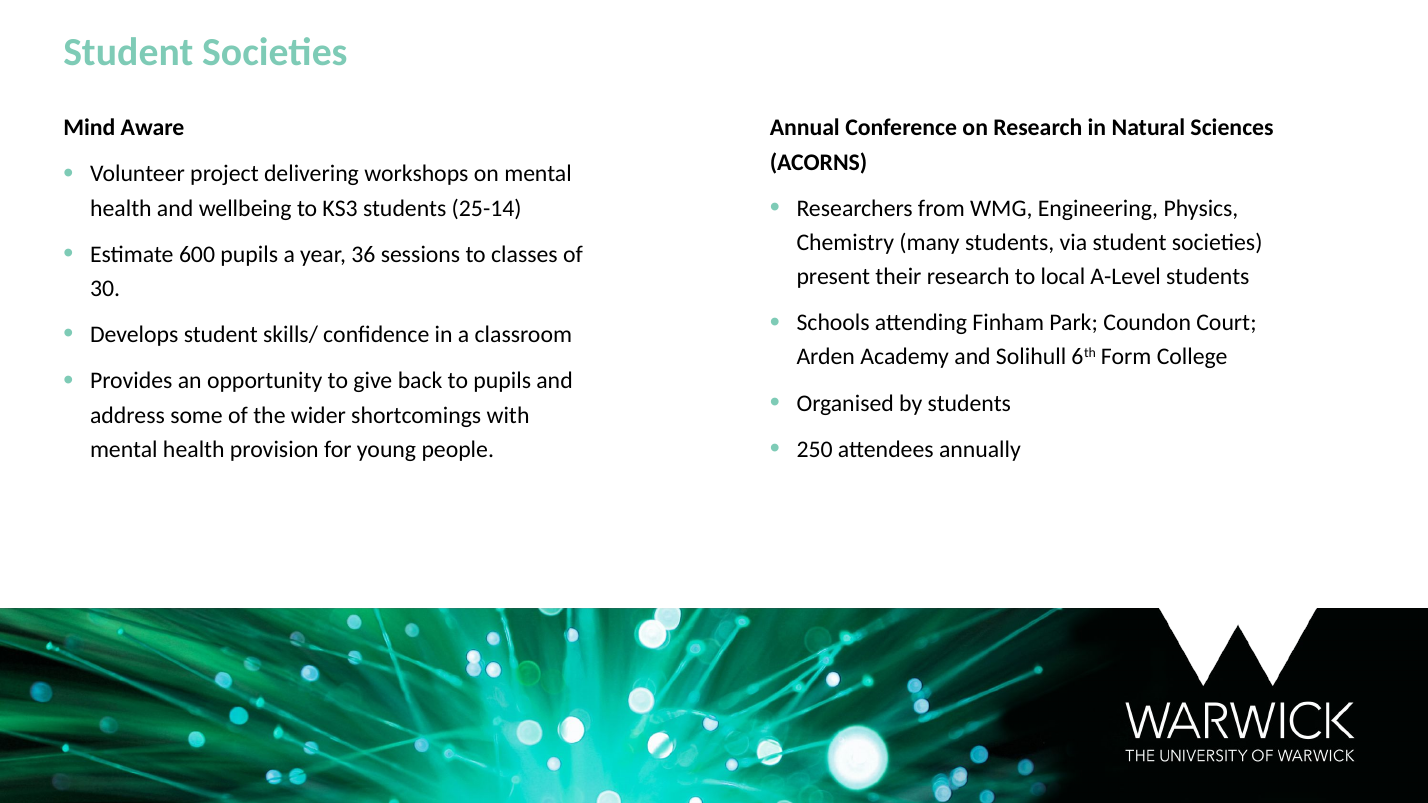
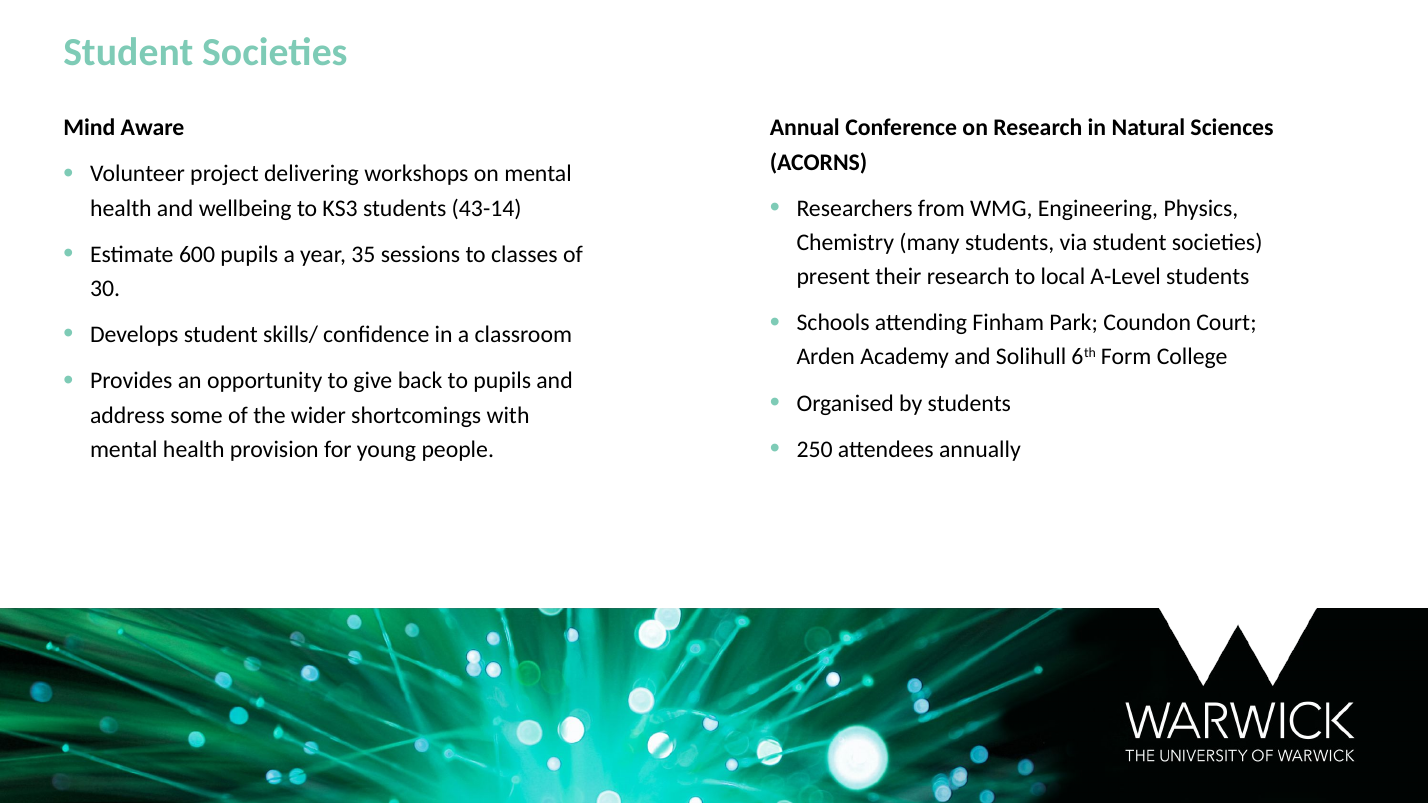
25-14: 25-14 -> 43-14 (487, 208)
36: 36 -> 35 (363, 255)
